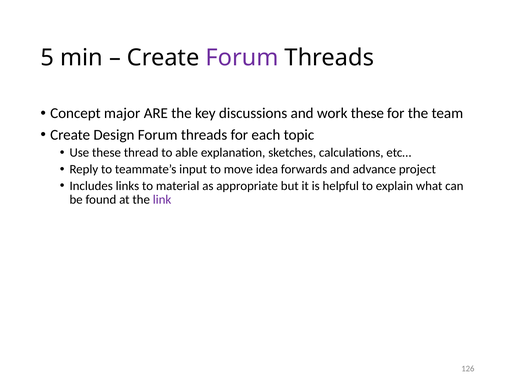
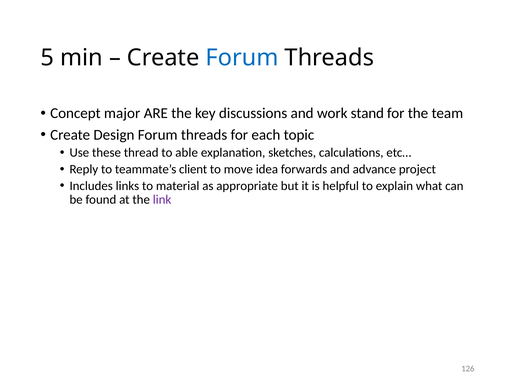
Forum colour: purple -> blue (242, 58)
work these: these -> stand (367, 113)
input: input -> client (193, 169)
